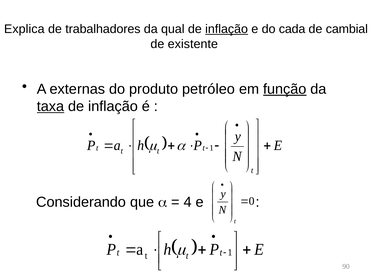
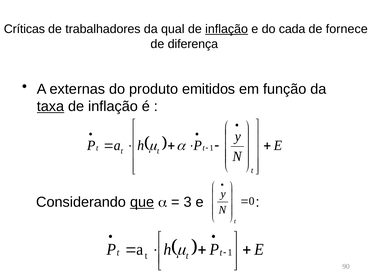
Explica: Explica -> Críticas (24, 29)
cambial: cambial -> fornece (347, 29)
existente: existente -> diferença (193, 44)
petróleo: petróleo -> emitidos (209, 89)
função underline: present -> none (285, 89)
que underline: none -> present (142, 202)
4: 4 -> 3 (188, 202)
